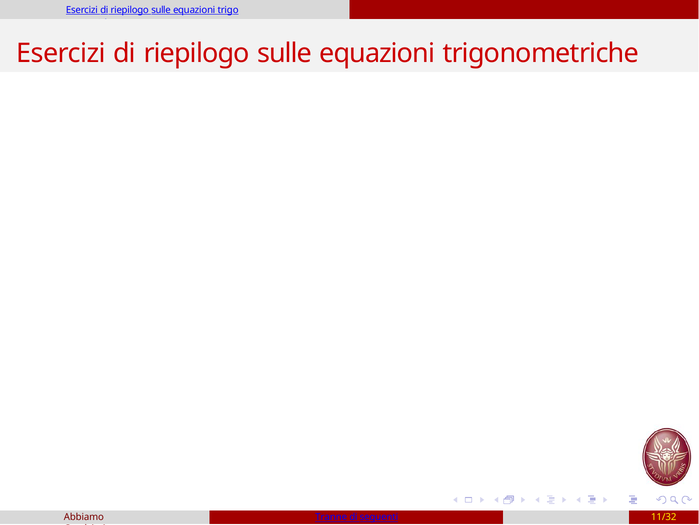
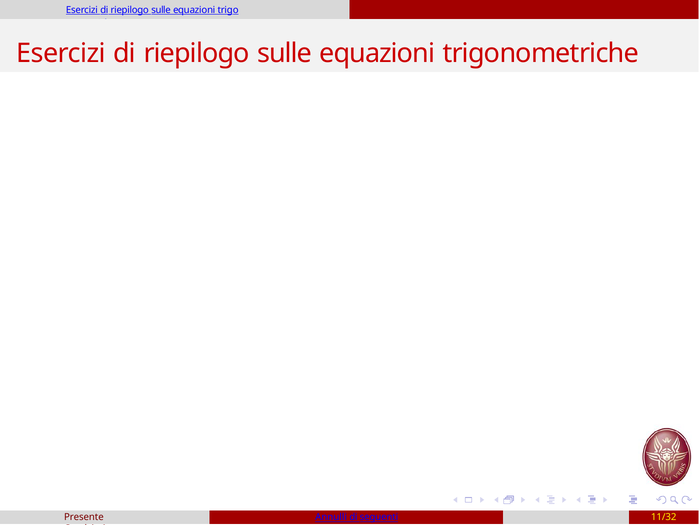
Abbiamo: Abbiamo -> Presente (84, 517)
Tranne: Tranne -> Annulli (331, 517)
